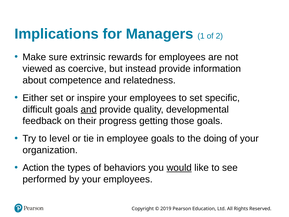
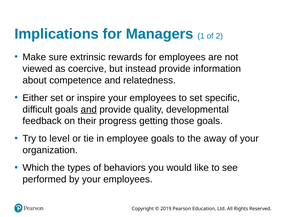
doing: doing -> away (215, 138)
Action: Action -> Which (36, 168)
would underline: present -> none (179, 168)
